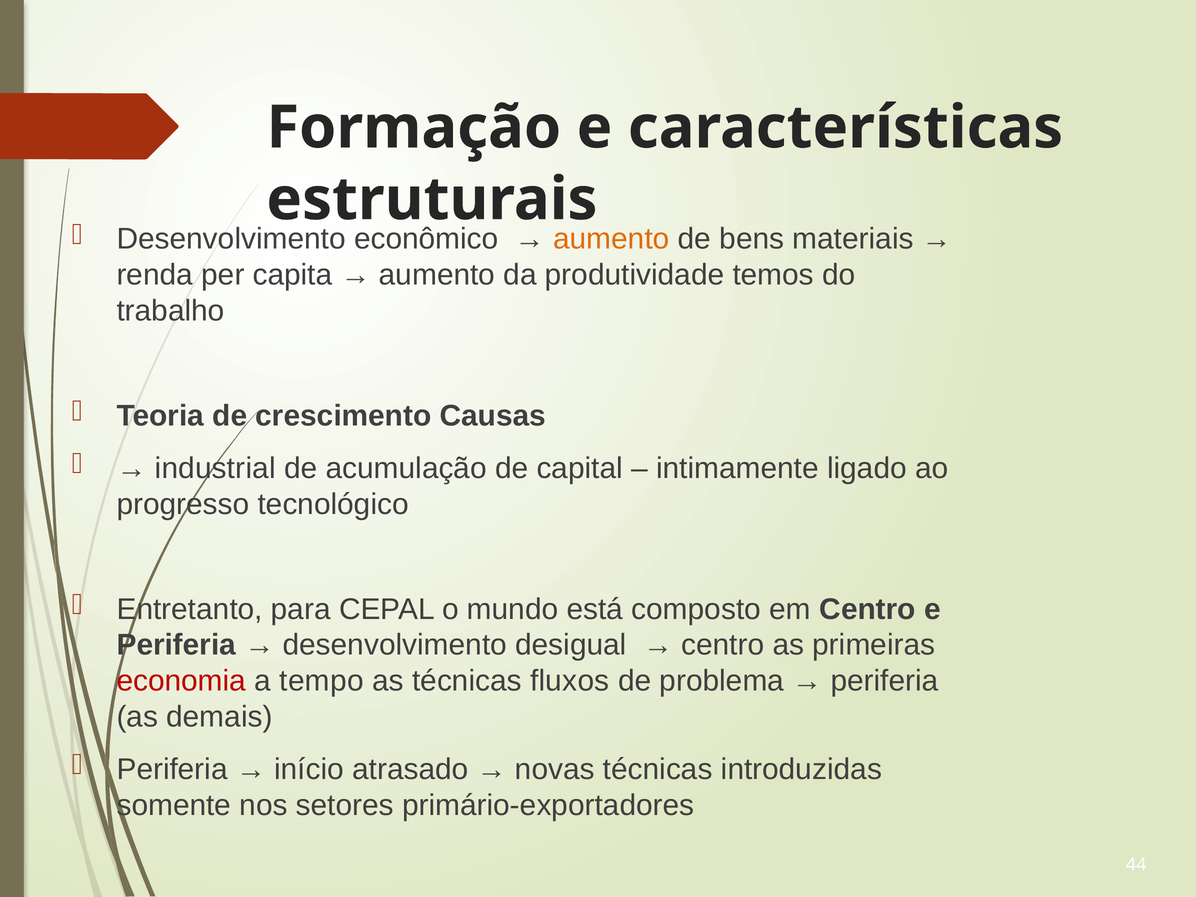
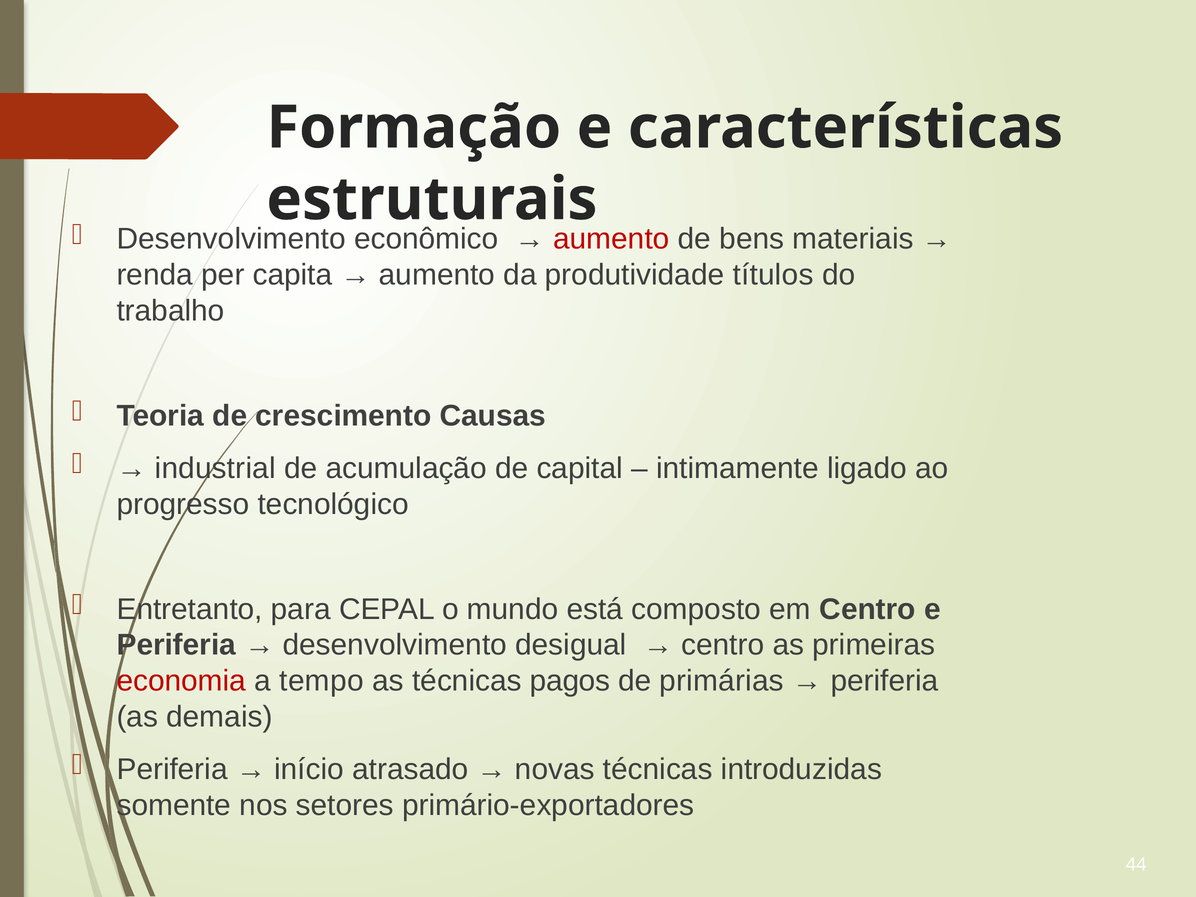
aumento colour: orange -> red (611, 239)
temos: temos -> títulos (773, 275)
fluxos: fluxos -> pagos (570, 681)
problema: problema -> primárias (722, 681)
